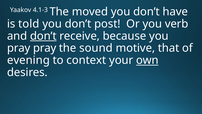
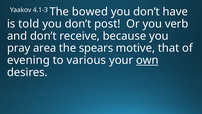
moved: moved -> bowed (90, 12)
don’t underline: present -> none (43, 36)
pray pray: pray -> area (45, 48)
sound: sound -> spears (96, 48)
context: context -> various (86, 60)
